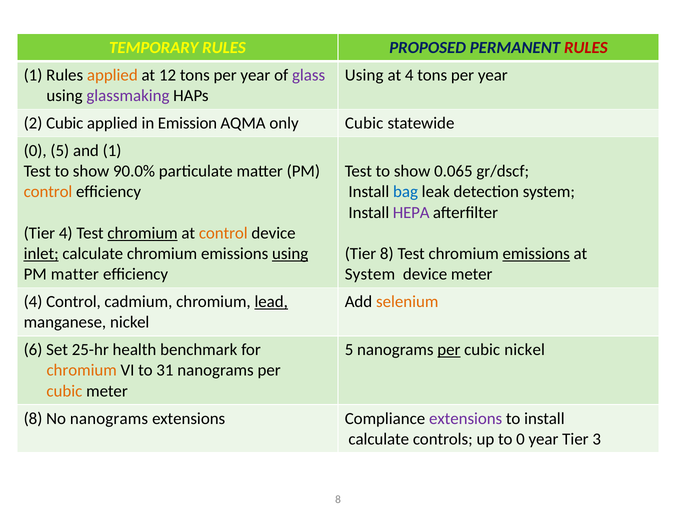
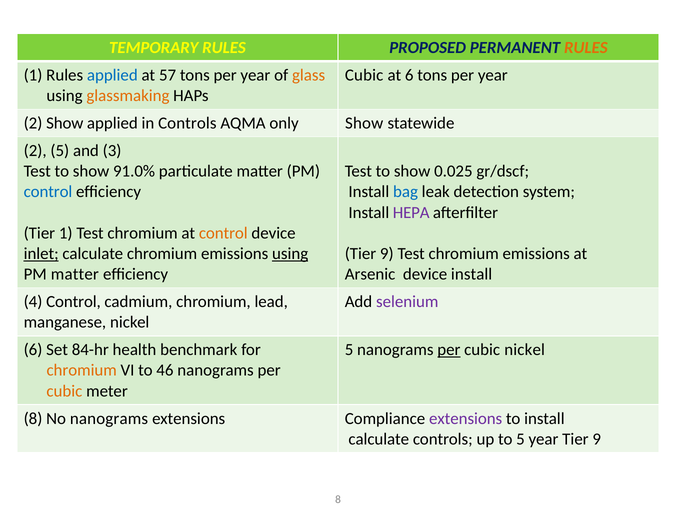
RULES colour: red -> orange (586, 48)
applied colour: orange -> blue (112, 75)
12: 12 -> 57 (168, 75)
glass colour: purple -> orange (309, 75)
Using: Using -> Cubic (364, 75)
at 4: 4 -> 6 (409, 75)
glassmaking colour: purple -> orange (128, 96)
2 Cubic: Cubic -> Show (65, 123)
in Emission: Emission -> Controls (187, 123)
only Cubic: Cubic -> Show (364, 123)
0: 0 -> 2 (35, 151)
and 1: 1 -> 3 (112, 151)
90.0%: 90.0% -> 91.0% (134, 171)
0.065: 0.065 -> 0.025 (453, 171)
control colour: orange -> blue (48, 192)
Tier 4: 4 -> 1 (66, 233)
chromium underline: present -> none (143, 233)
8: 8 -> 9 (387, 254)
emissions underline: present -> none (536, 254)
System: System -> Arsenic (370, 274)
device meter: meter -> install (472, 274)
lead underline: present -> none (271, 302)
selenium colour: orange -> purple (407, 302)
25-hr: 25-hr -> 84-hr (90, 350)
31: 31 -> 46 (165, 370)
to 0: 0 -> 5 (521, 439)
year Tier 3: 3 -> 9 (597, 439)
